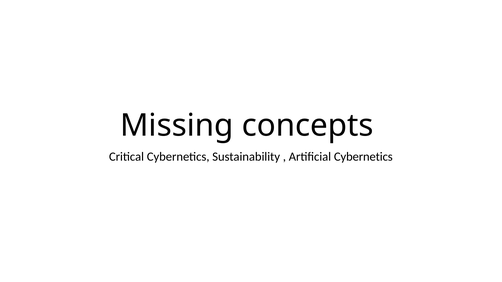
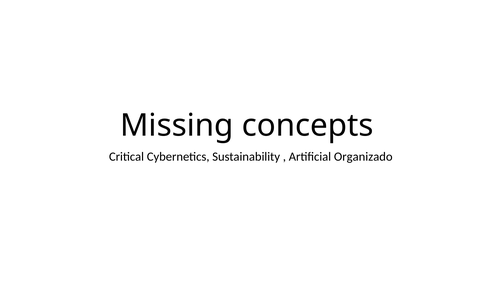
Artificial Cybernetics: Cybernetics -> Organizado (363, 157)
